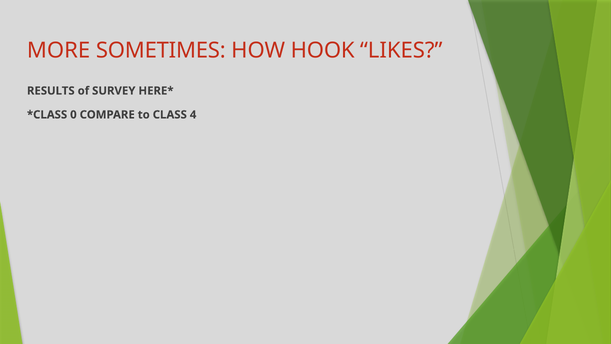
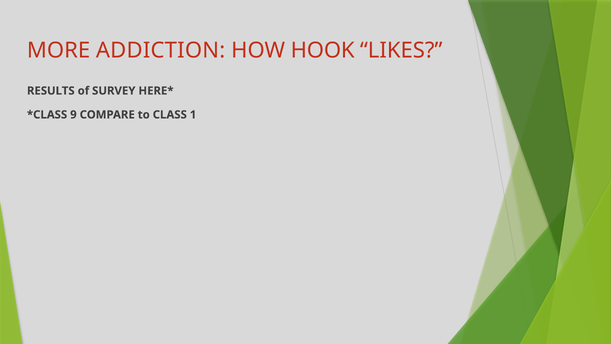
SOMETIMES: SOMETIMES -> ADDICTION (161, 51)
0: 0 -> 9 (73, 115)
4: 4 -> 1 (193, 115)
